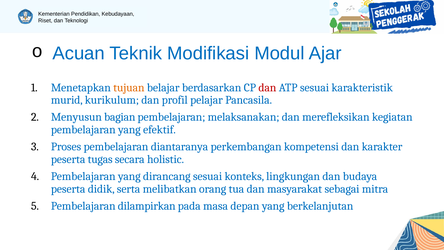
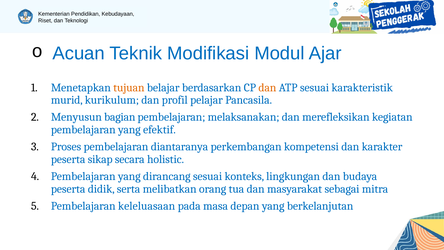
dan colour: red -> orange (267, 87)
tugas: tugas -> sikap (100, 159)
dilampirkan: dilampirkan -> keleluasaan (147, 206)
